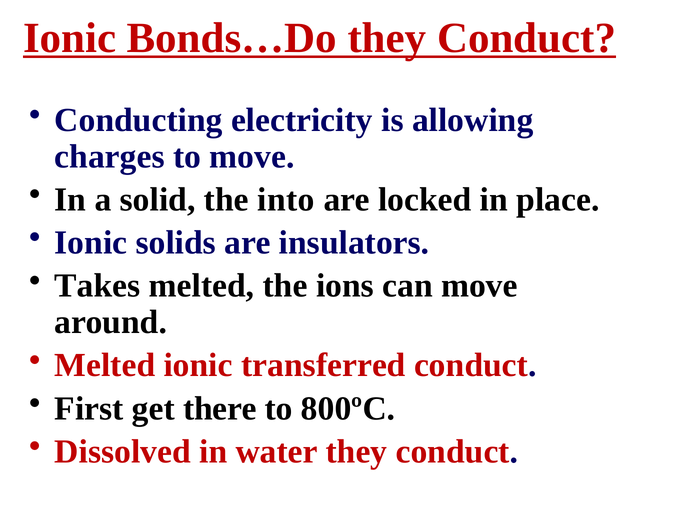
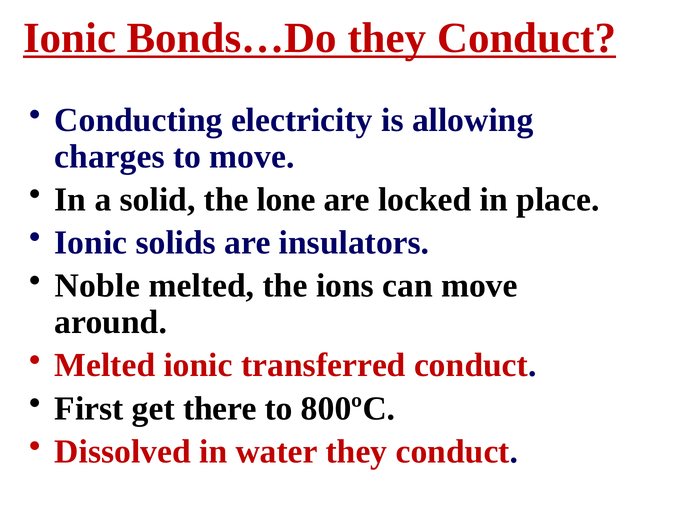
into: into -> lone (286, 200)
Takes: Takes -> Noble (97, 286)
